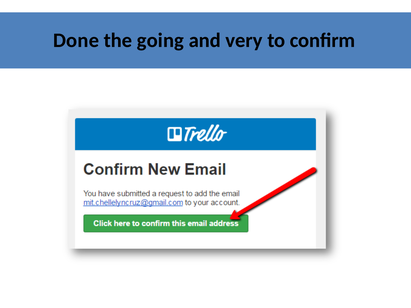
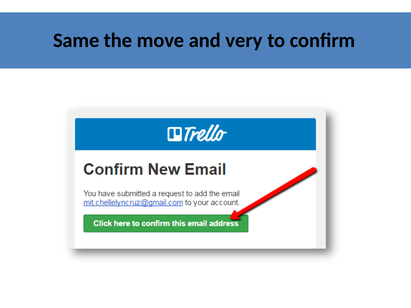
Done: Done -> Same (76, 41)
going: going -> move (161, 41)
